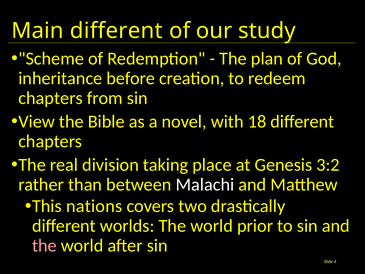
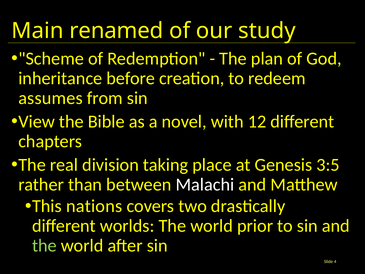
Main different: different -> renamed (116, 31)
chapters: chapters -> assumes (50, 98)
18: 18 -> 12 (257, 121)
3:2: 3:2 -> 3:5 (328, 165)
the colour: pink -> light green (44, 245)
